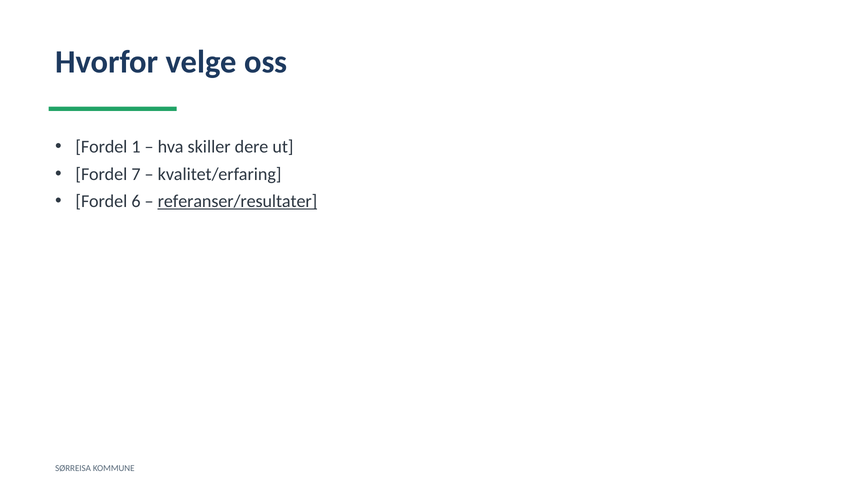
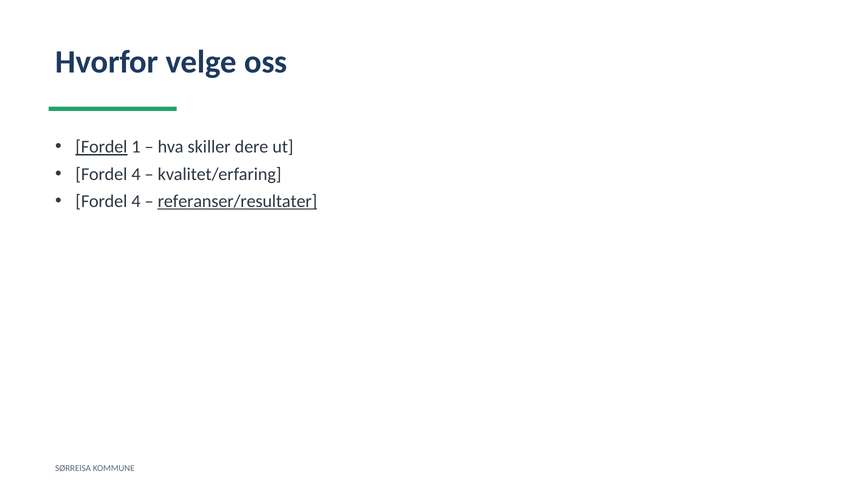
Fordel underline: none -> present (101, 147)
7: 7 -> 4 (136, 174)
6: 6 -> 4 (136, 201)
